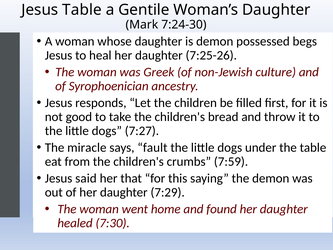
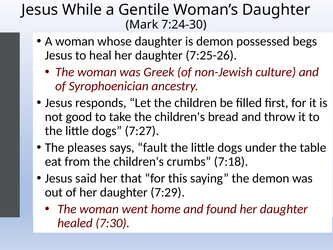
Jesus Table: Table -> While (82, 10)
miracle: miracle -> pleases (87, 147)
7:59: 7:59 -> 7:18 (231, 161)
